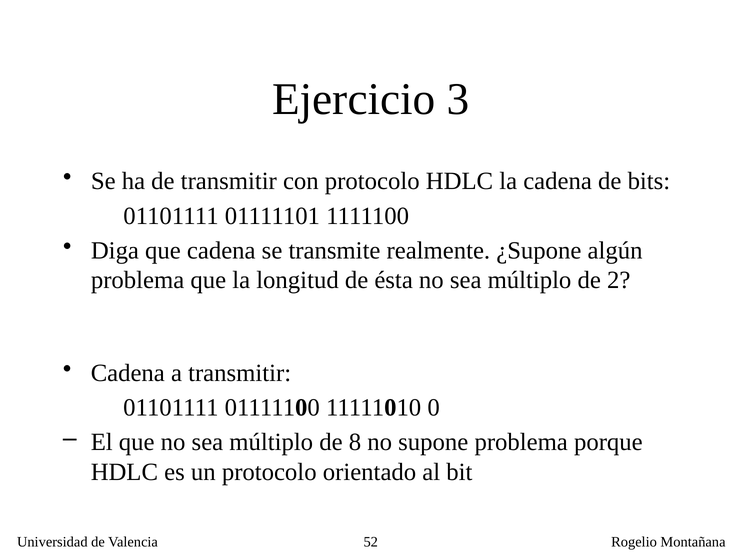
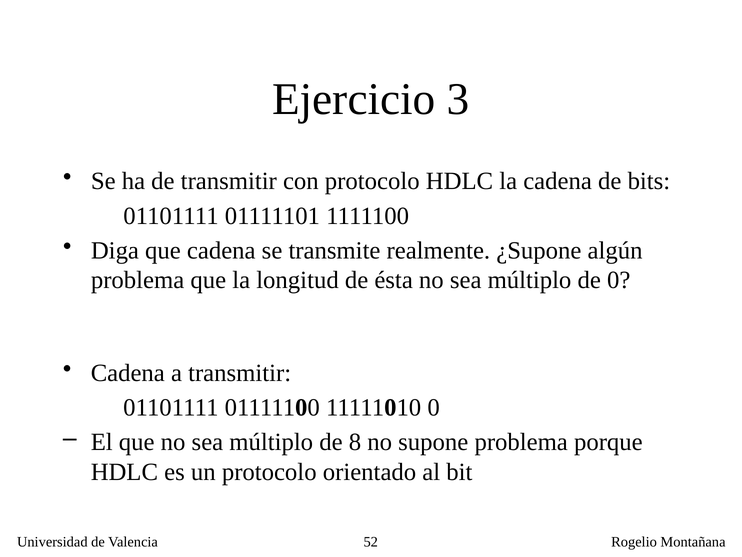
de 2: 2 -> 0 (619, 280)
